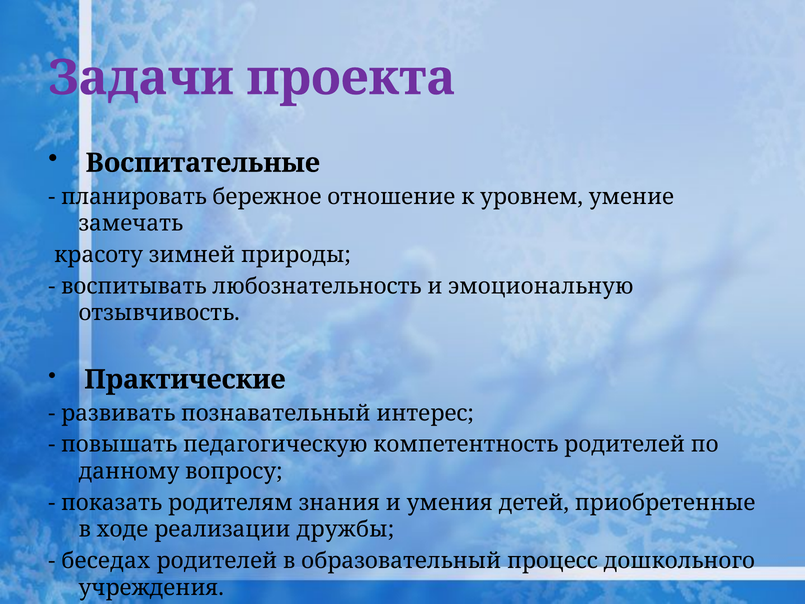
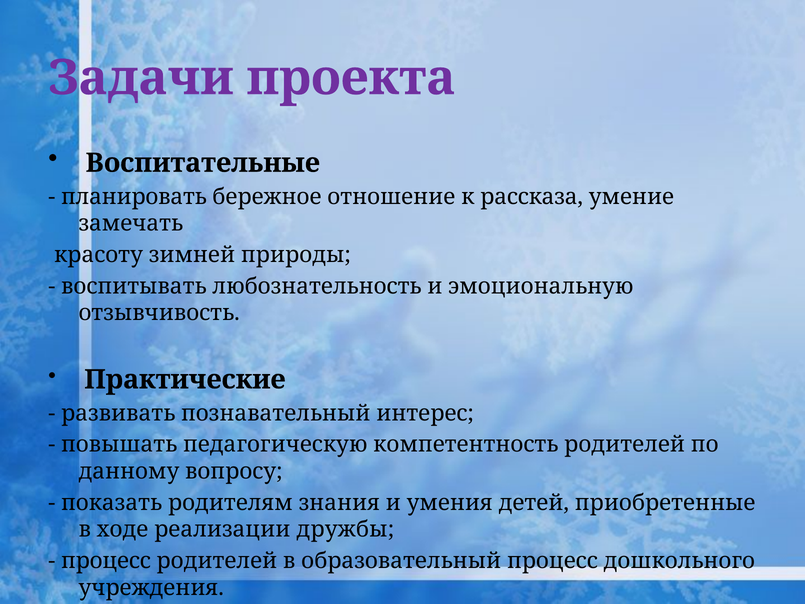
уровнем: уровнем -> рассказа (532, 197)
беседах: беседах -> процесс (106, 561)
